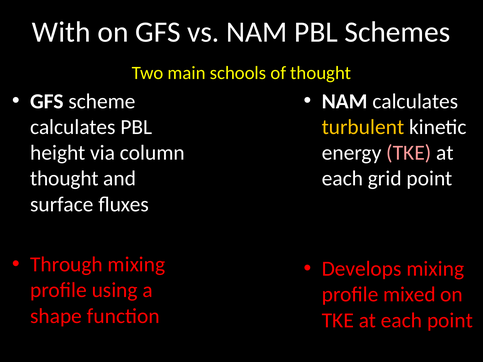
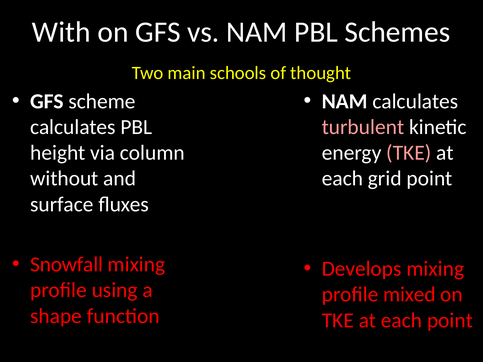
turbulent colour: yellow -> pink (363, 127)
thought: thought -> without (64, 179)
Through: Through -> Snowfall (67, 265)
